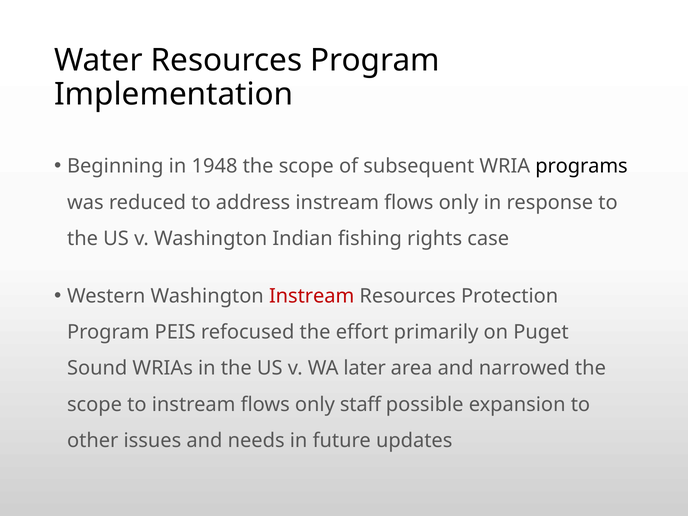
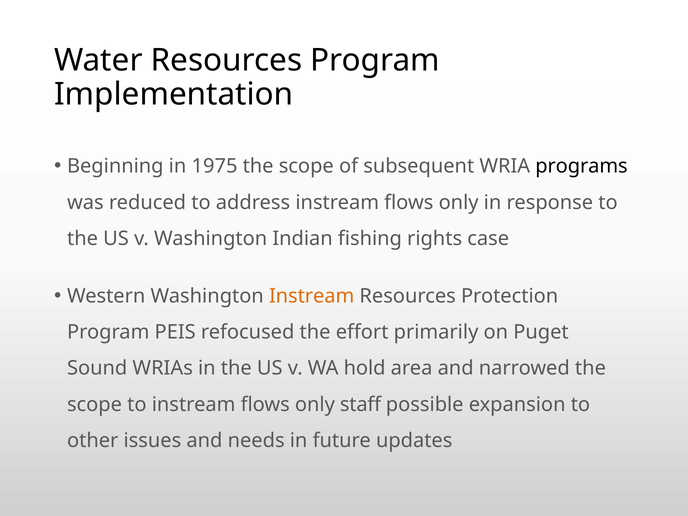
1948: 1948 -> 1975 (215, 166)
Instream colour: red -> orange (312, 296)
later: later -> hold (365, 368)
